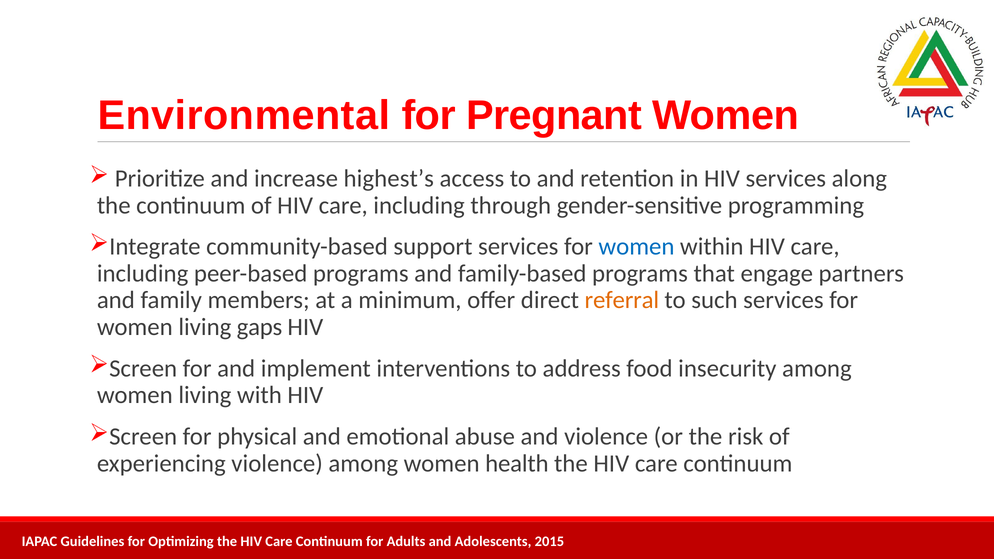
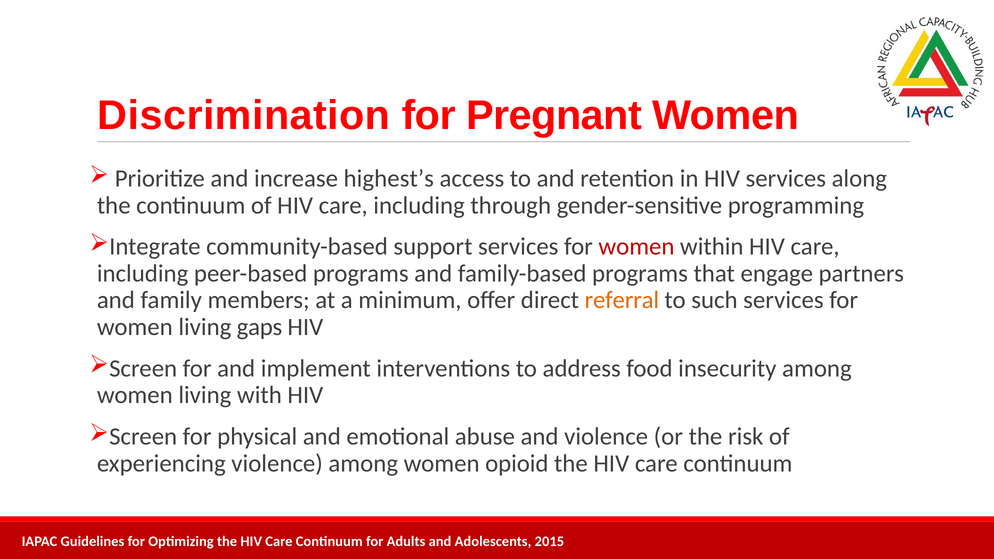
Environmental: Environmental -> Discrimination (244, 116)
women colour: blue -> red (636, 247)
health: health -> opioid (517, 464)
